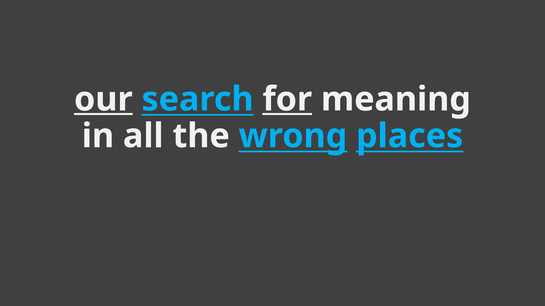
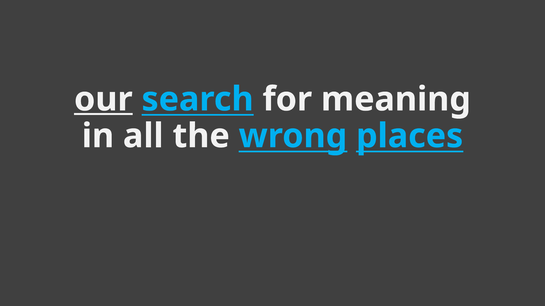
for underline: present -> none (287, 99)
